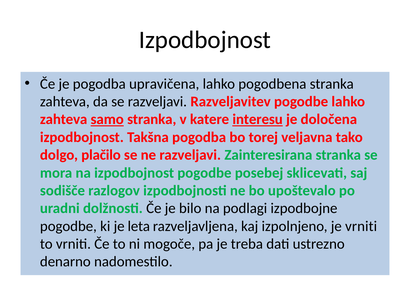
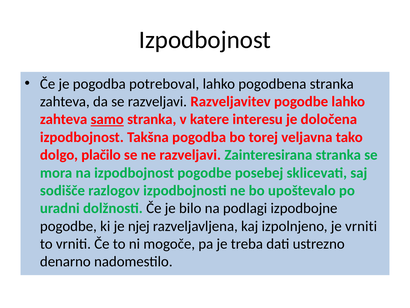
upravičena: upravičena -> potreboval (164, 84)
interesu underline: present -> none (258, 119)
leta: leta -> njej (139, 226)
